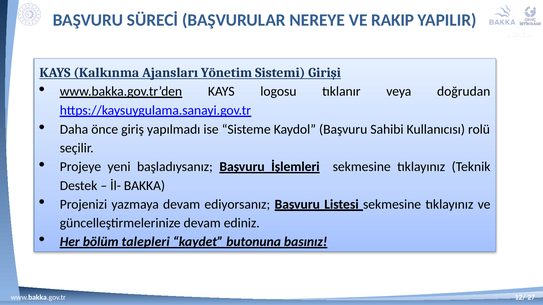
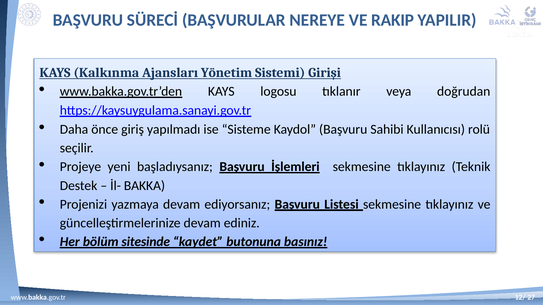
talepleri: talepleri -> sitesinde (146, 242)
